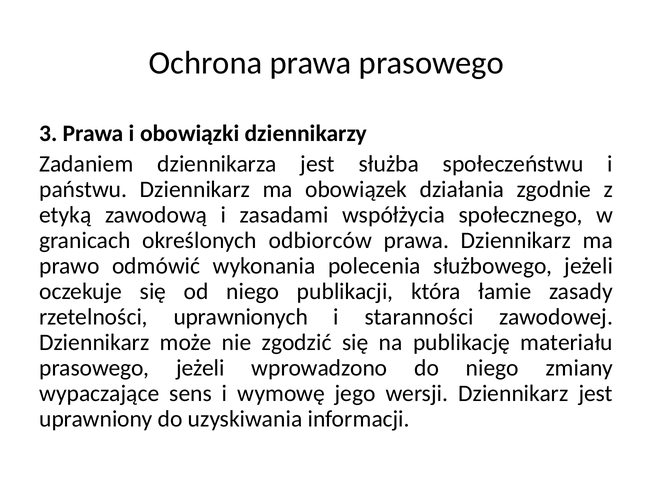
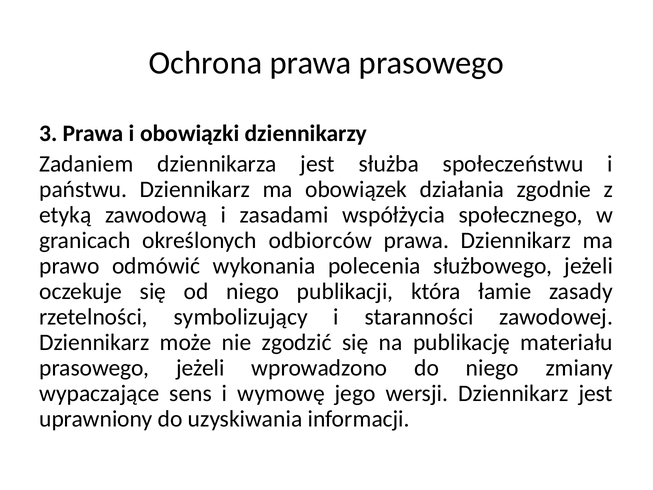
uprawnionych: uprawnionych -> symbolizujący (241, 317)
